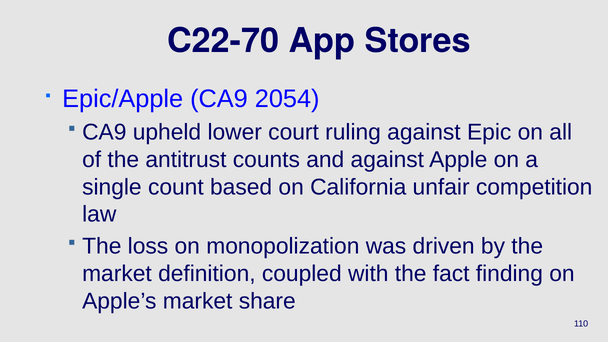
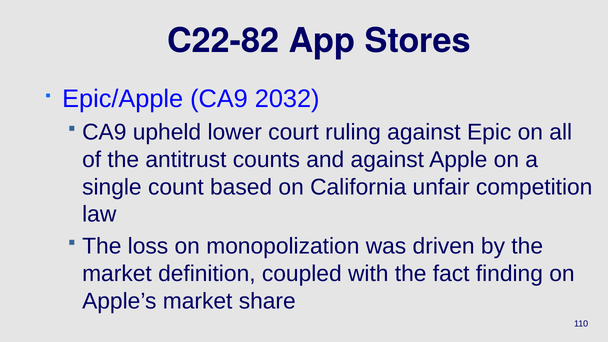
C22-70: C22-70 -> C22-82 (223, 41)
2054: 2054 -> 2032 (287, 99)
